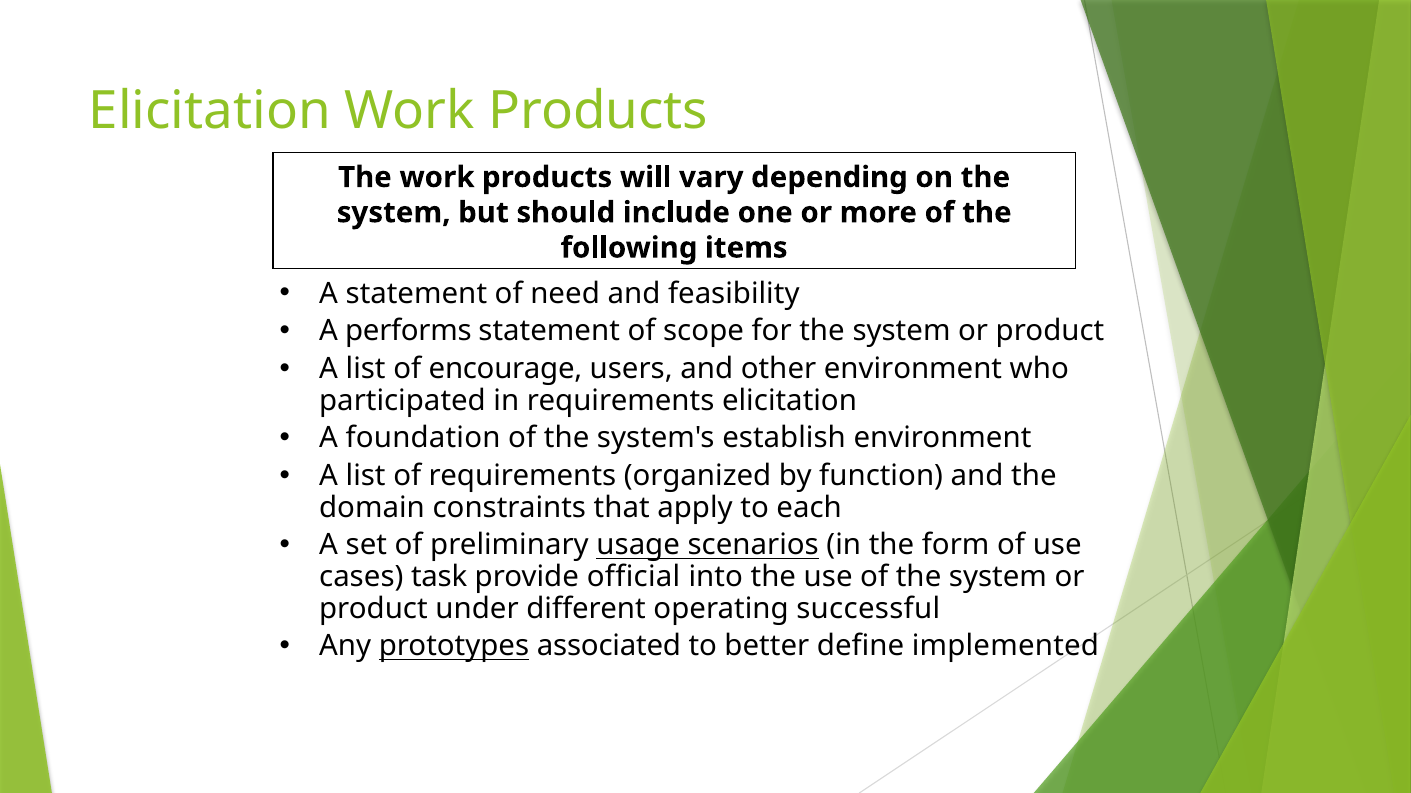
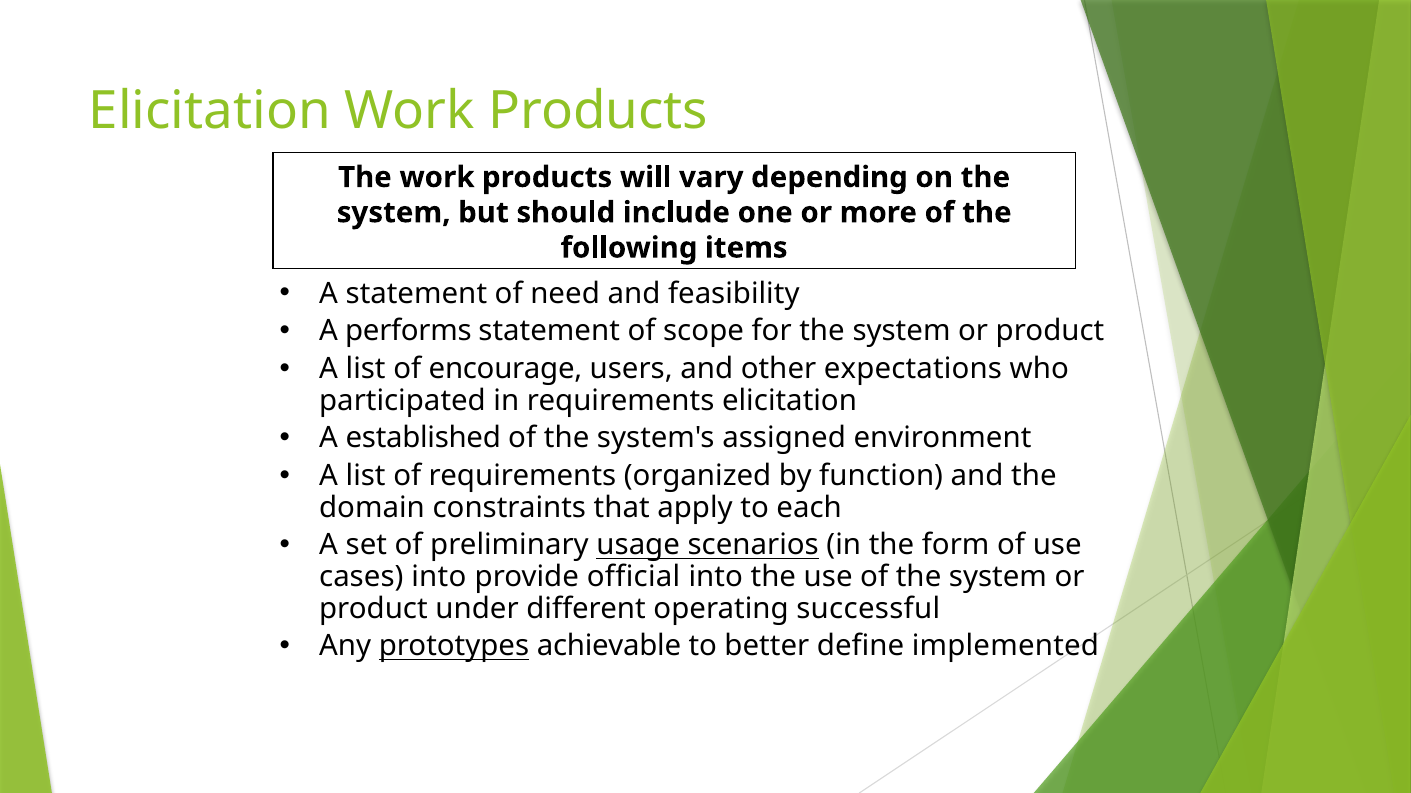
other environment: environment -> expectations (913, 369)
foundation: foundation -> established (423, 438)
establish: establish -> assigned (784, 438)
cases task: task -> into (439, 577)
associated: associated -> achievable (609, 647)
